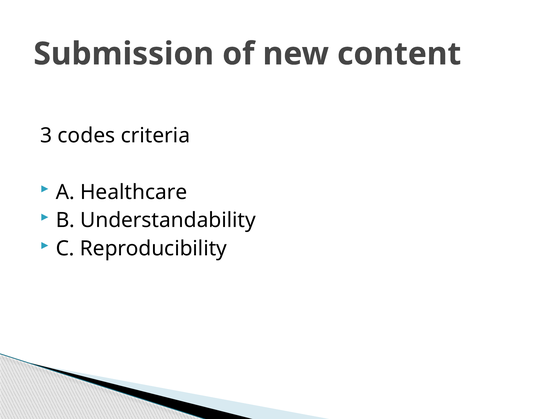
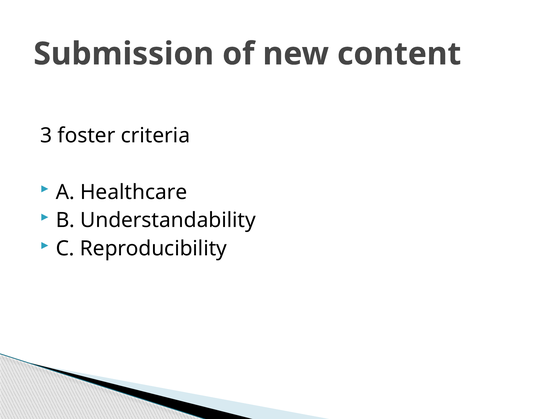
codes: codes -> foster (86, 135)
